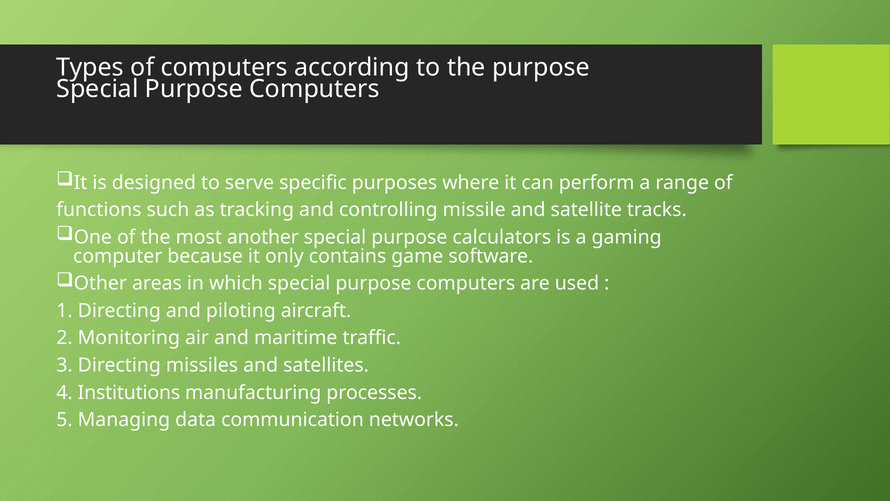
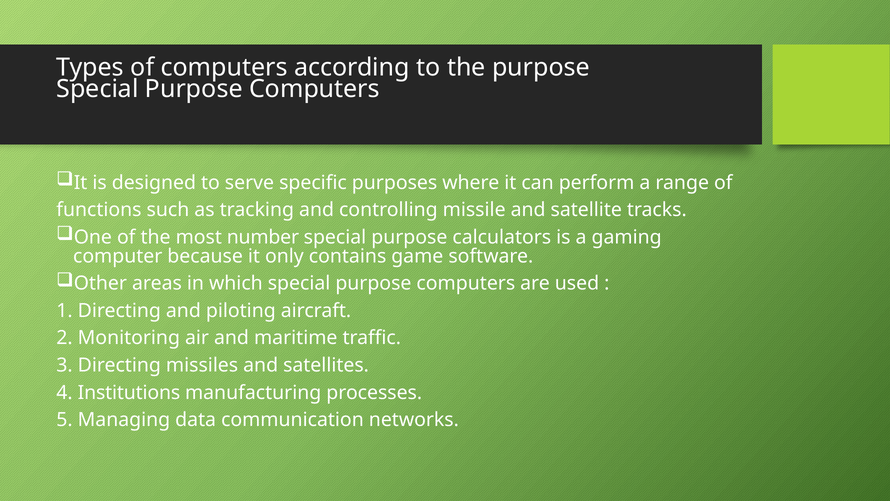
another: another -> number (263, 237)
